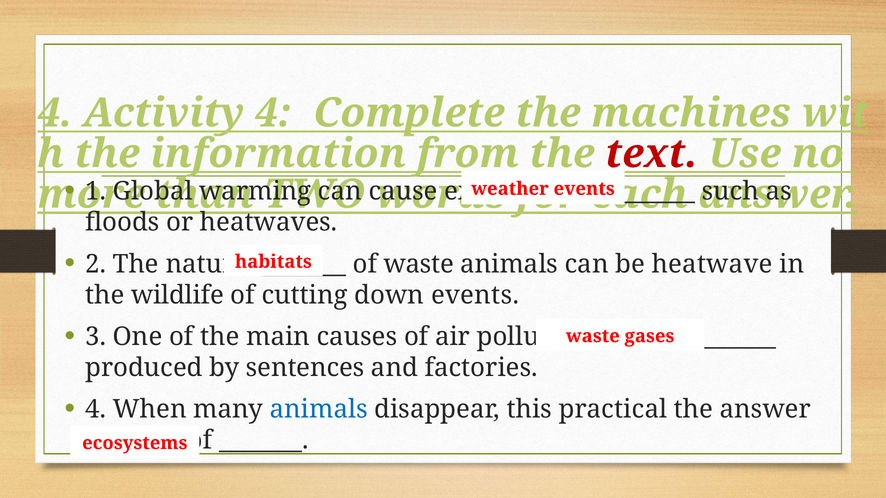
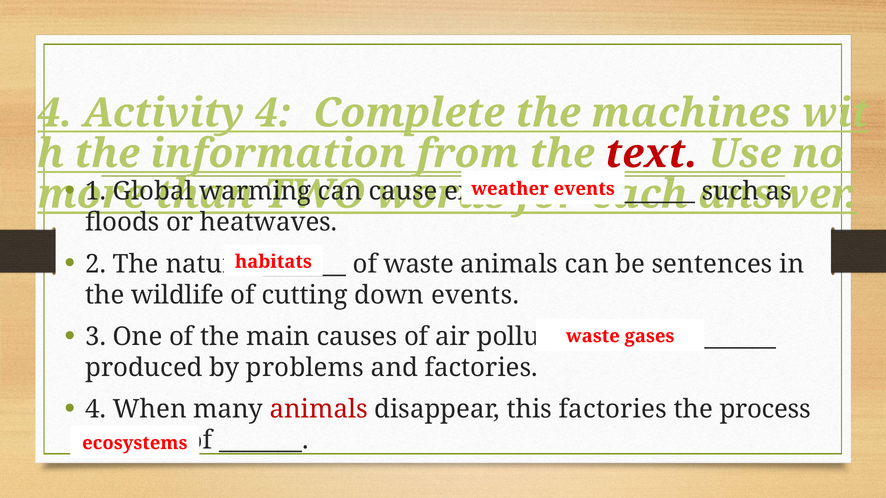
heatwave: heatwave -> sentences (712, 264)
sentences: sentences -> problems (305, 368)
animals colour: blue -> red (319, 410)
this practical: practical -> factories (613, 410)
the answer: answer -> process (765, 410)
